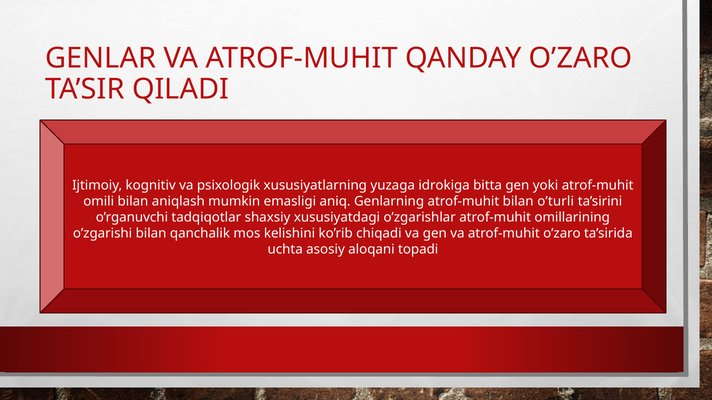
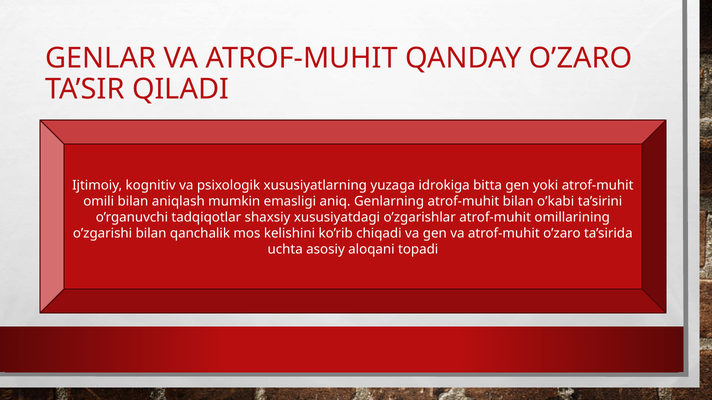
o’turli: o’turli -> o’kabi (556, 202)
